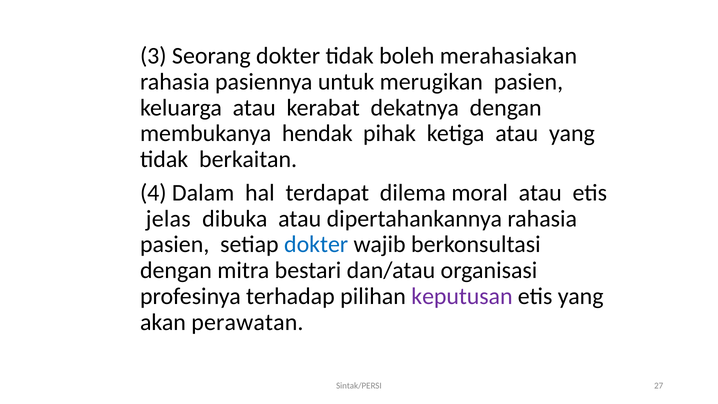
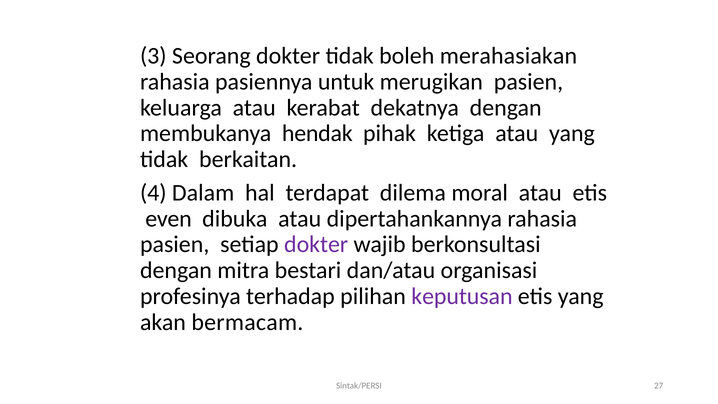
jelas: jelas -> even (168, 219)
dokter colour: blue -> purple (316, 244)
perawatan: perawatan -> bermacam (247, 322)
